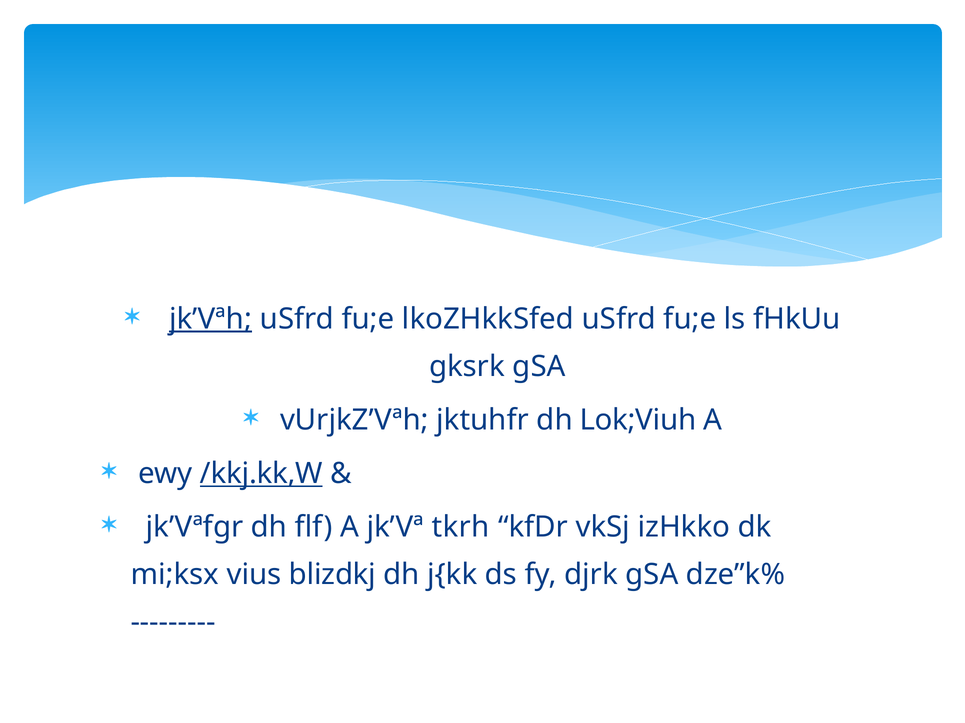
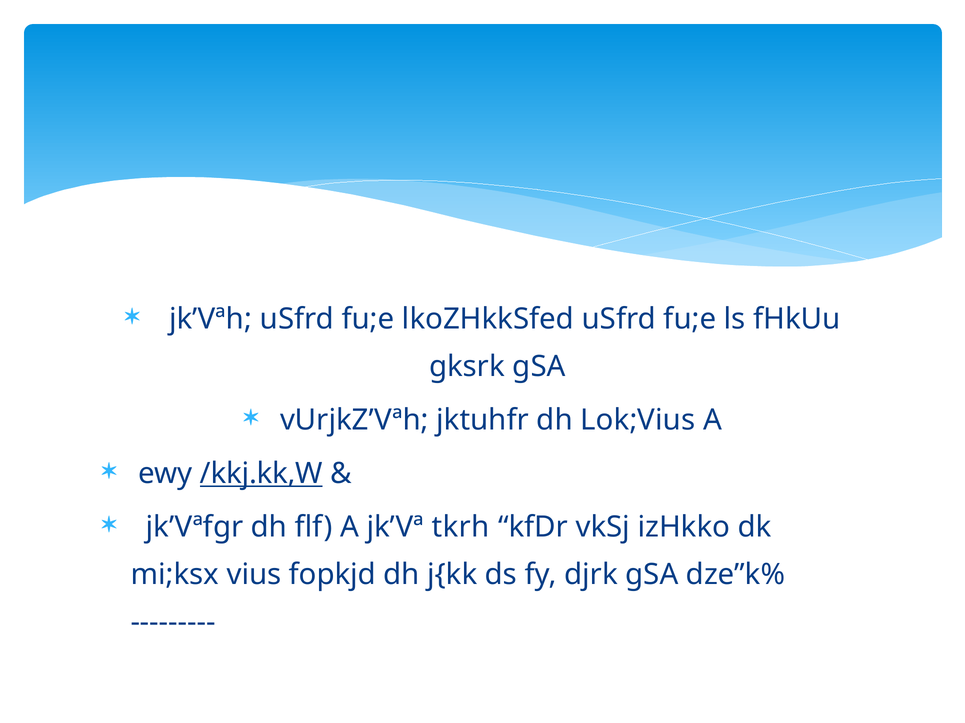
jk’Vªh underline: present -> none (211, 319)
Lok;Viuh: Lok;Viuh -> Lok;Vius (638, 420)
blizdkj: blizdkj -> fopkjd (332, 575)
